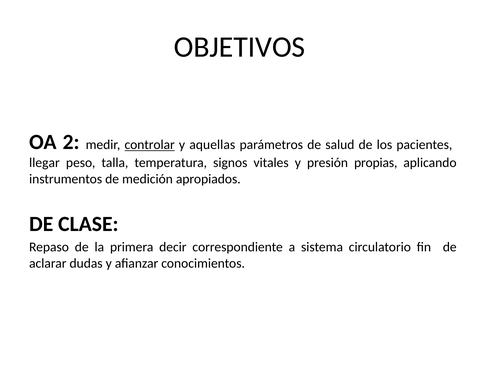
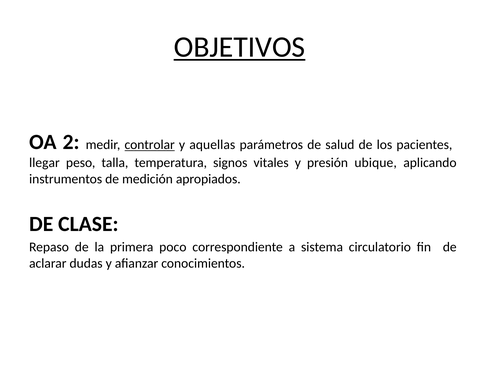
OBJETIVOS underline: none -> present (240, 47)
propias: propias -> ubique (376, 163)
decir: decir -> poco (173, 247)
